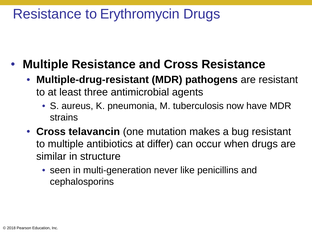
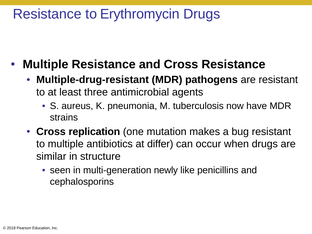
telavancin: telavancin -> replication (94, 132)
never: never -> newly (166, 170)
